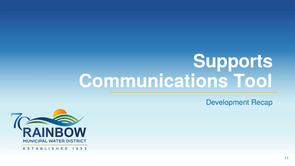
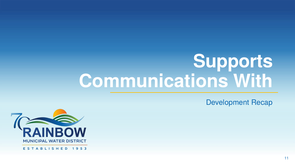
Tool: Tool -> With (253, 81)
